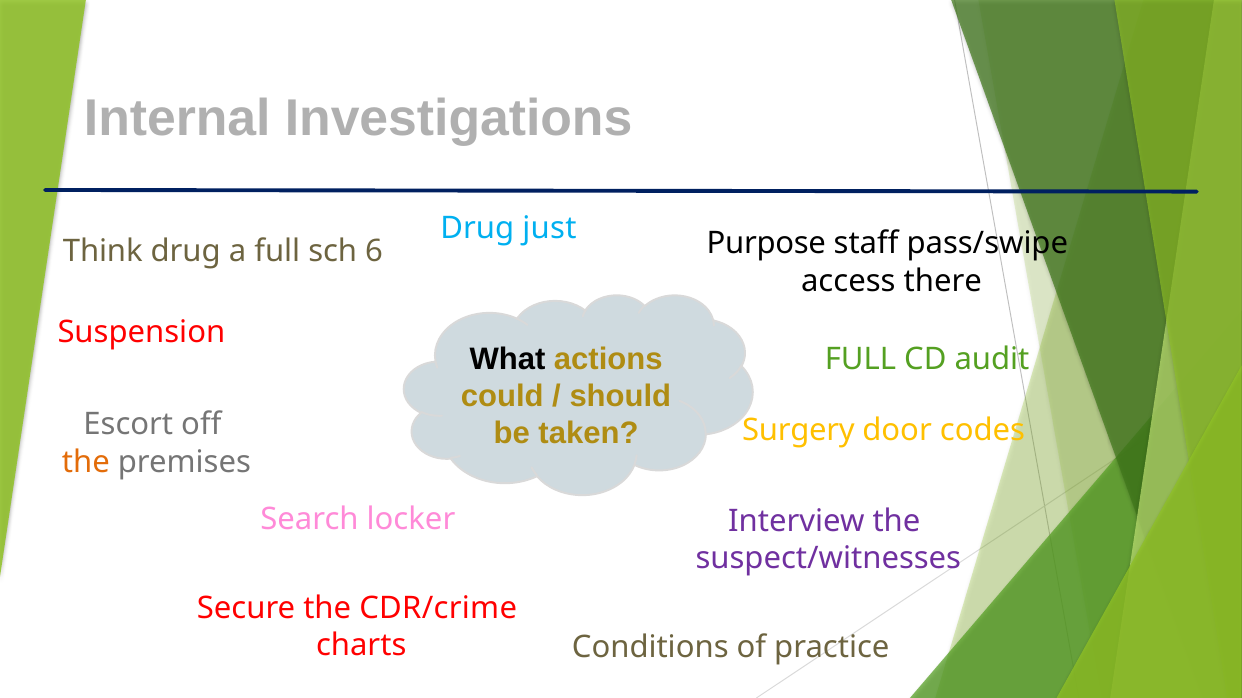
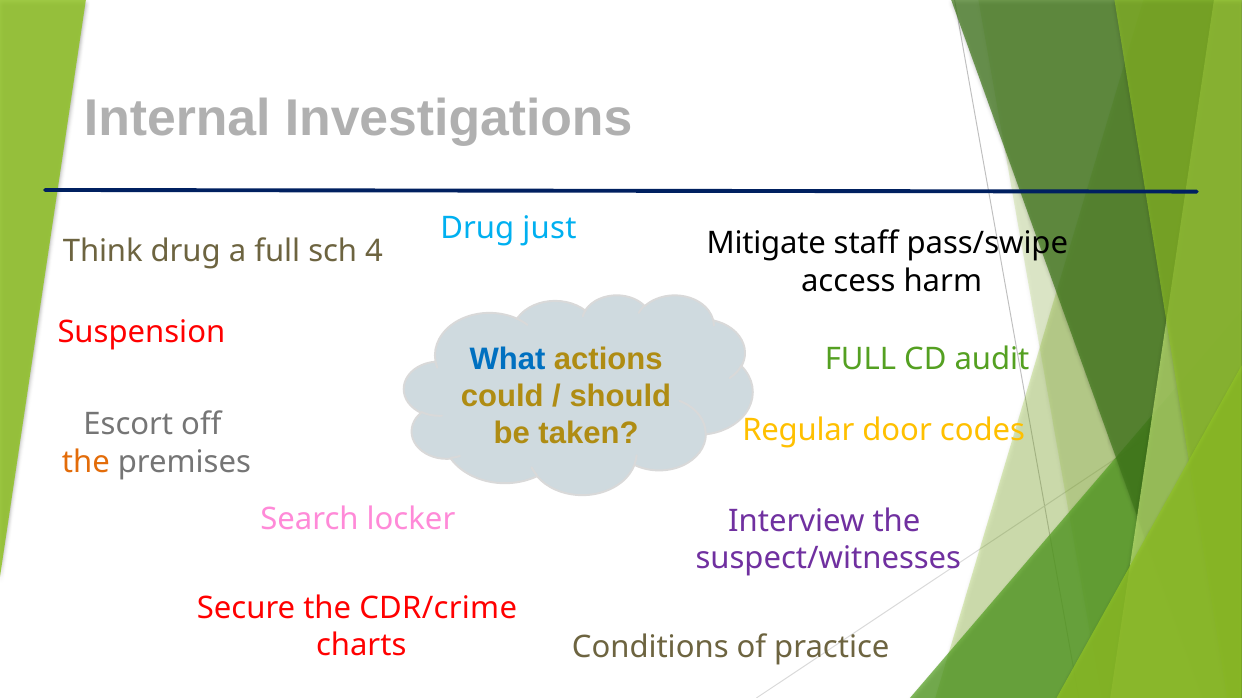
Purpose: Purpose -> Mitigate (766, 244)
6: 6 -> 4 (374, 252)
there: there -> harm (943, 281)
What colour: black -> blue (507, 359)
Surgery: Surgery -> Regular (798, 431)
